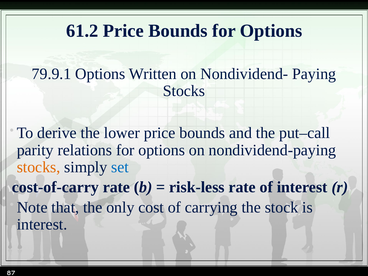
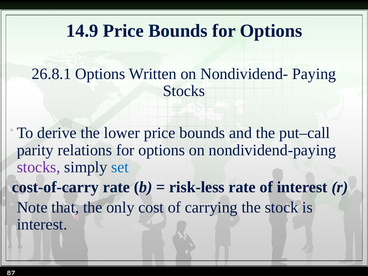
61.2: 61.2 -> 14.9 (82, 31)
79.9.1: 79.9.1 -> 26.8.1 (52, 74)
stocks colour: orange -> purple (39, 167)
